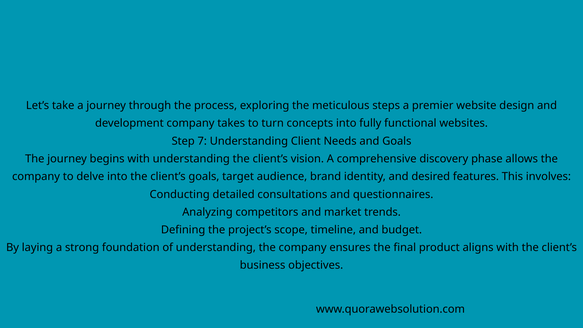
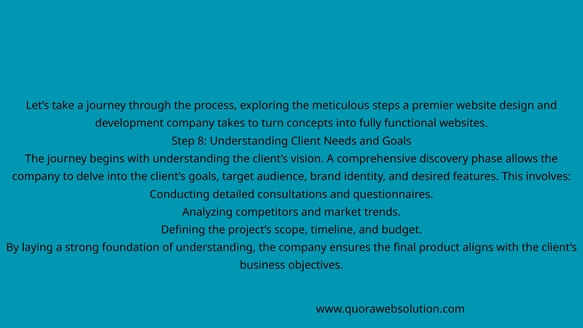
7: 7 -> 8 (202, 141)
